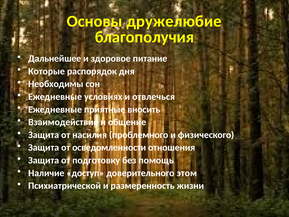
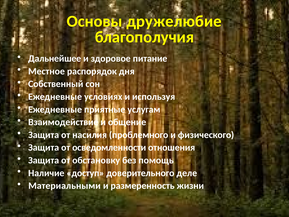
Которые: Которые -> Местное (46, 71)
Необходимы: Необходимы -> Собственный (56, 84)
отвлечься: отвлечься -> используя (154, 97)
вносить: вносить -> услугам (144, 109)
подготовку: подготовку -> обстановку (96, 160)
этом: этом -> деле (187, 173)
Психиатрической: Психиатрической -> Материальными (64, 186)
